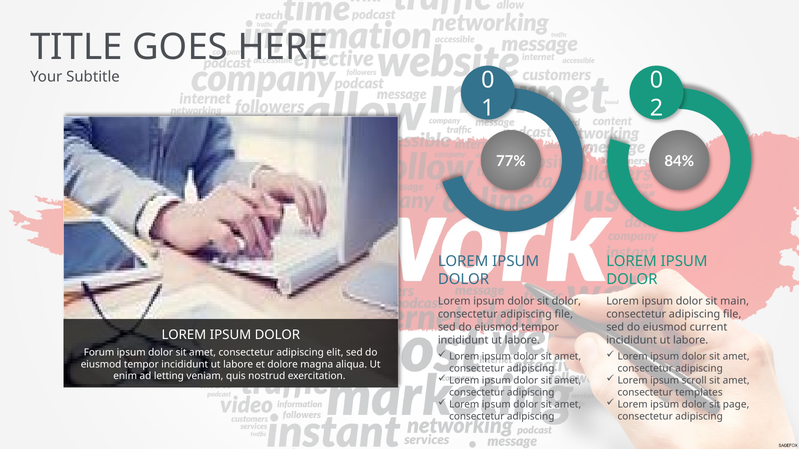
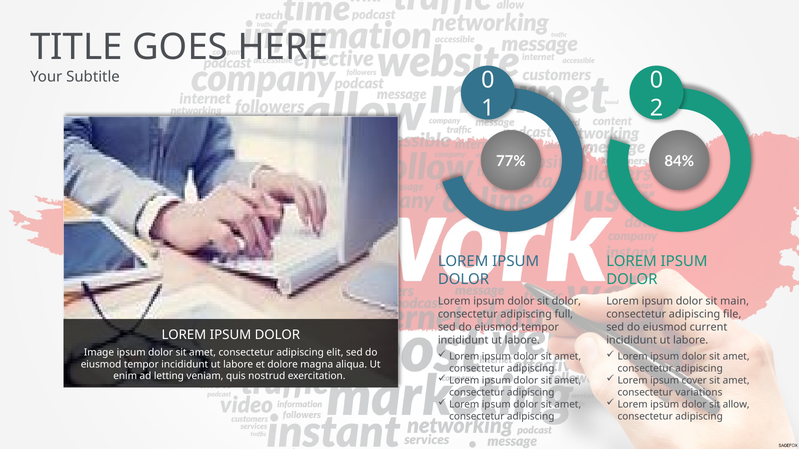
file: file -> full (564, 315)
Forum: Forum -> Image (99, 353)
scroll: scroll -> cover (694, 381)
templates: templates -> variations (699, 393)
page: page -> allow (736, 405)
